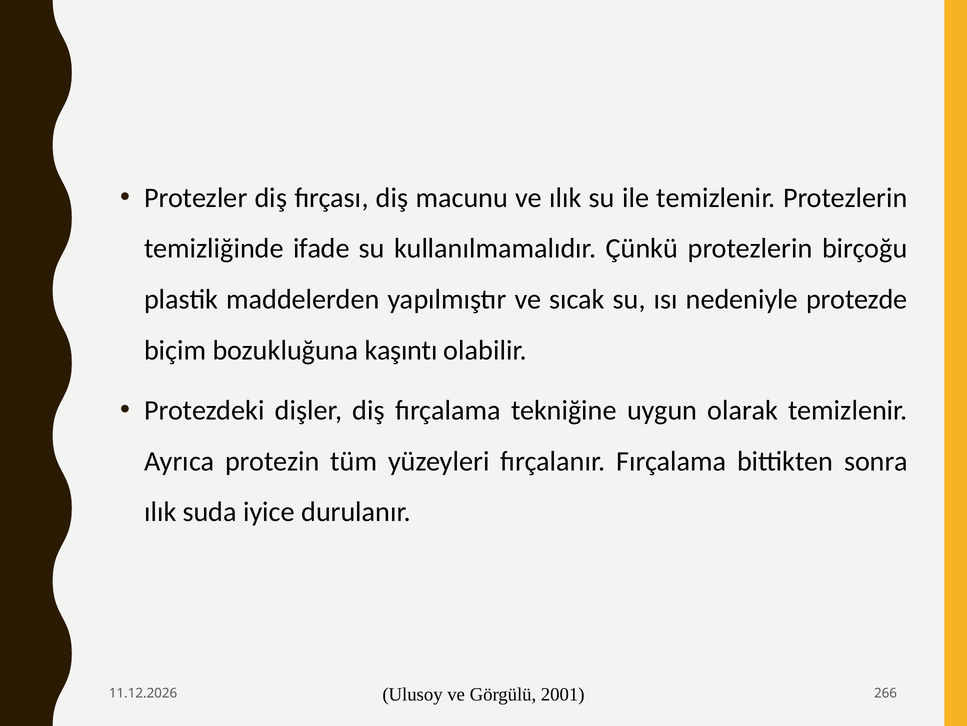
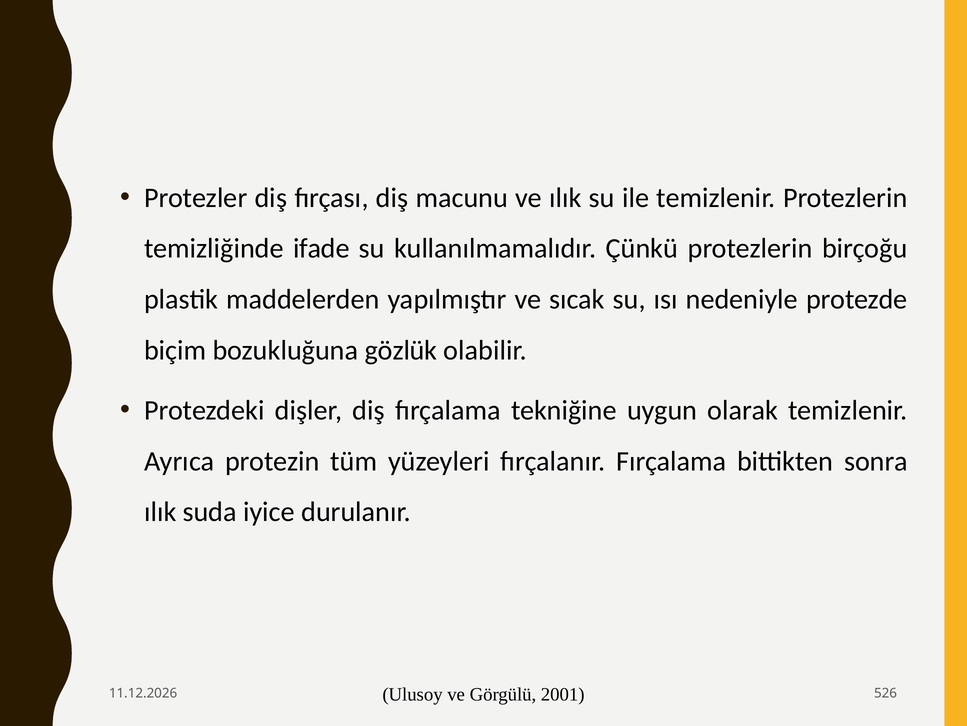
kaşıntı: kaşıntı -> gözlük (401, 350)
266: 266 -> 526 (885, 692)
